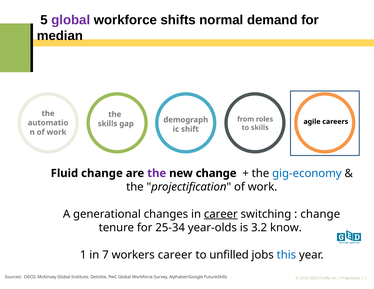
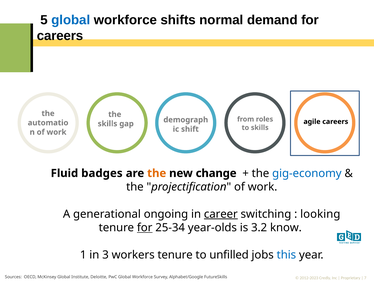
global colour: purple -> blue (71, 20)
median: median -> careers (60, 36)
Fluid change: change -> badges (102, 173)
the colour: purple -> orange (157, 173)
changes: changes -> ongoing (166, 214)
change: change -> looking (320, 214)
for underline: none -> present (145, 228)
in 7: 7 -> 3 (105, 255)
workers career: career -> tenure (175, 255)
